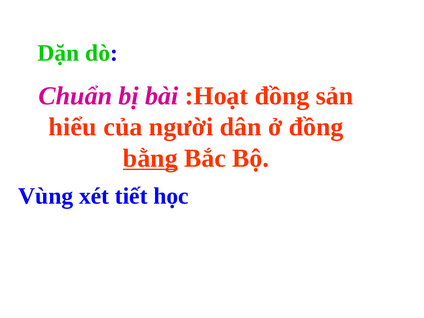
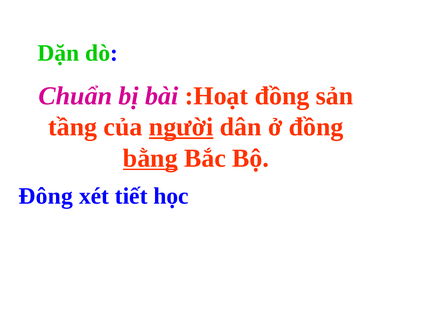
hiểu: hiểu -> tầng (73, 127)
người underline: none -> present (181, 127)
Vùng: Vùng -> Đông (46, 196)
